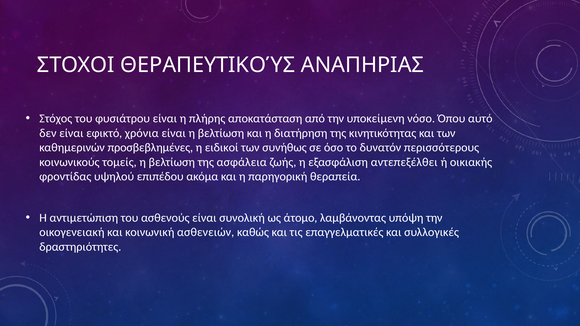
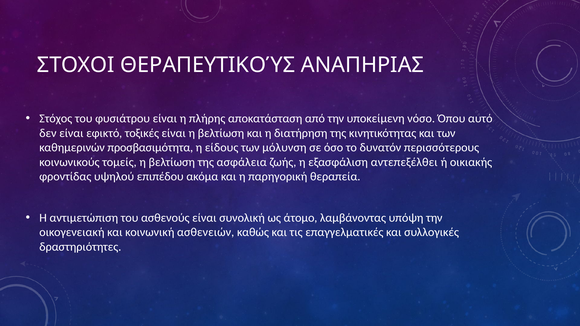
χρόνια: χρόνια -> τοξικές (142, 133)
προσβεβλημένες: προσβεβλημένες -> προσβασιμότητα (150, 148)
ειδικοί: ειδικοί -> είδους (222, 148)
συνήθως: συνήθως -> μόλυνση (284, 148)
